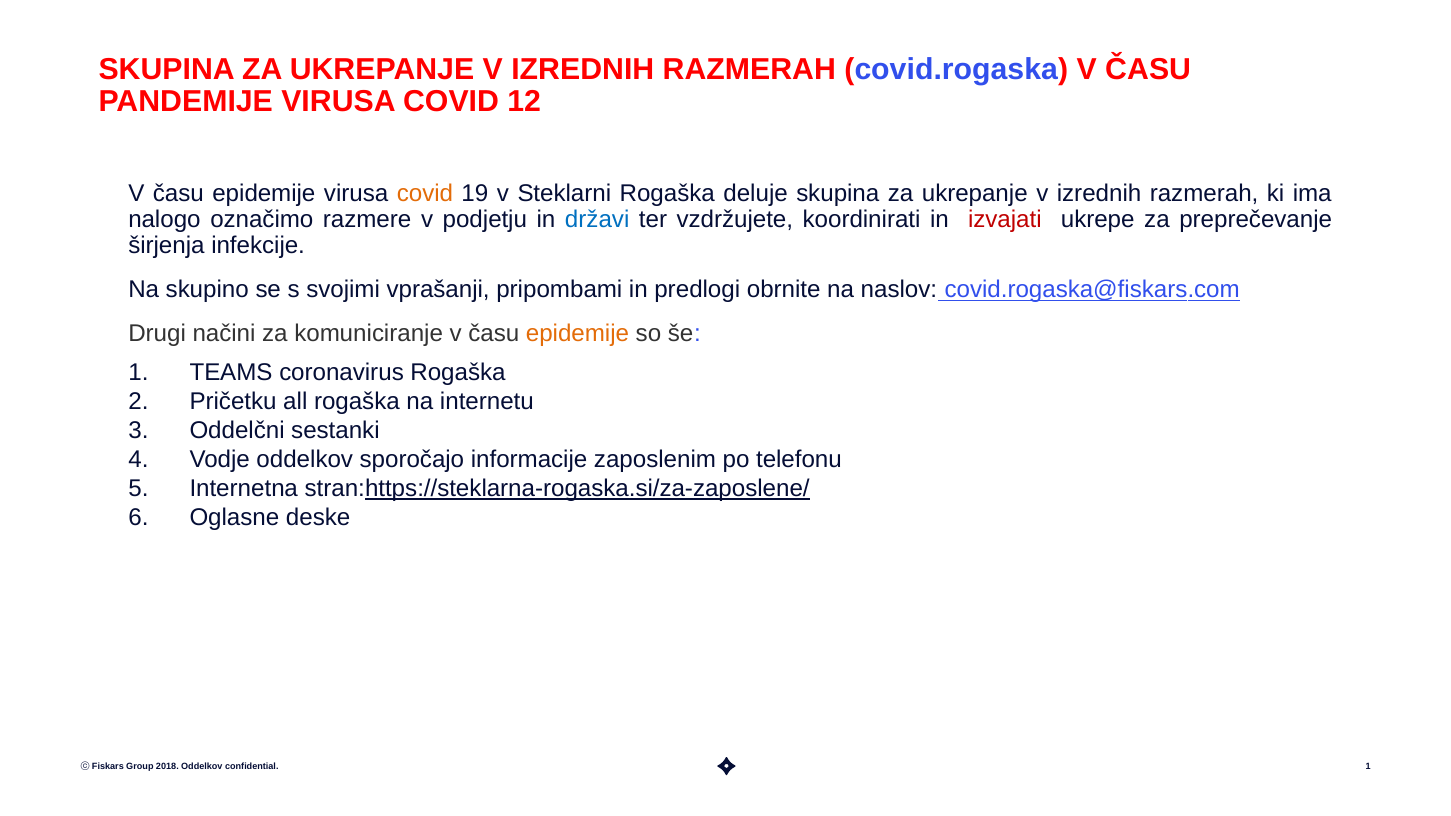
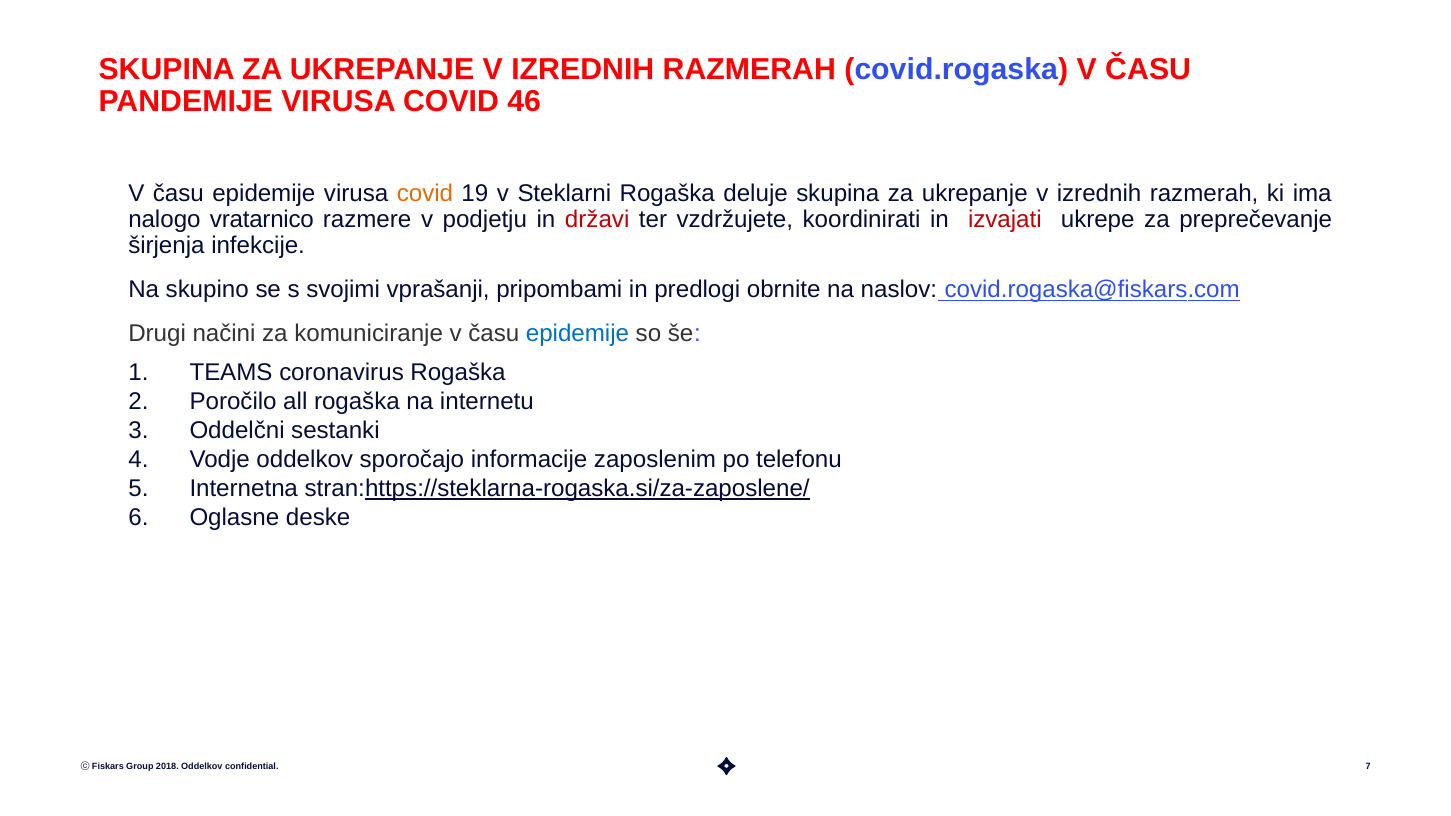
12: 12 -> 46 (524, 102)
označimo: označimo -> vratarnico (262, 219)
državi colour: blue -> red (597, 219)
epidemije colour: orange -> blue (577, 334)
Pričetku: Pričetku -> Poročilo (233, 402)
1: 1 -> 7 (1368, 767)
